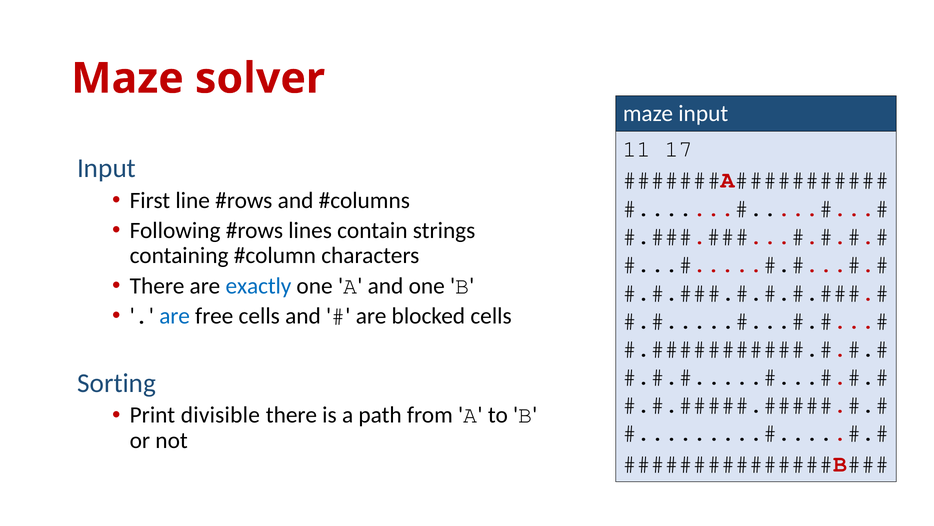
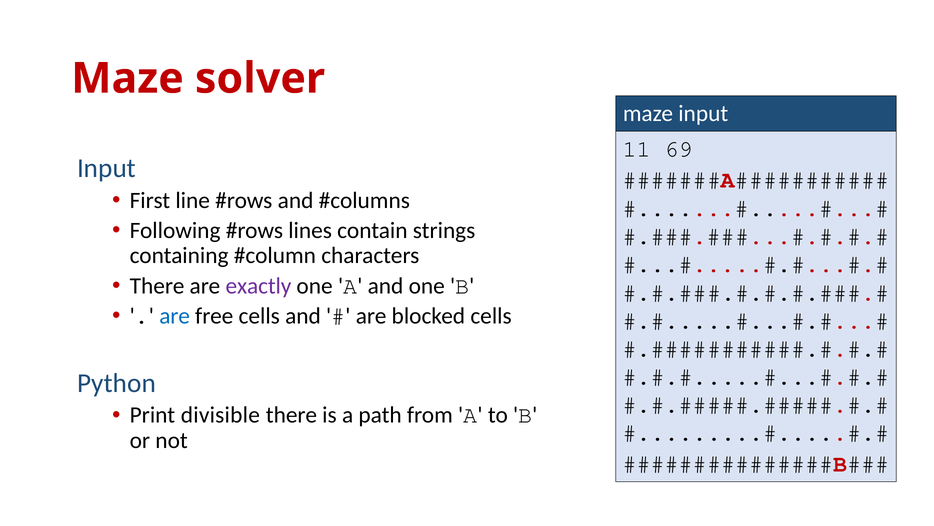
17: 17 -> 69 (679, 149)
exactly colour: blue -> purple (258, 285)
Sorting: Sorting -> Python (117, 383)
